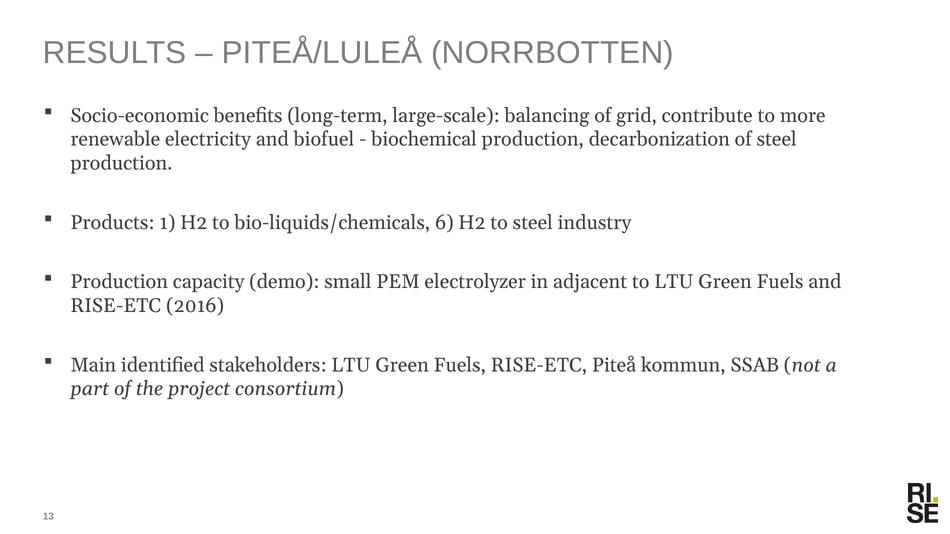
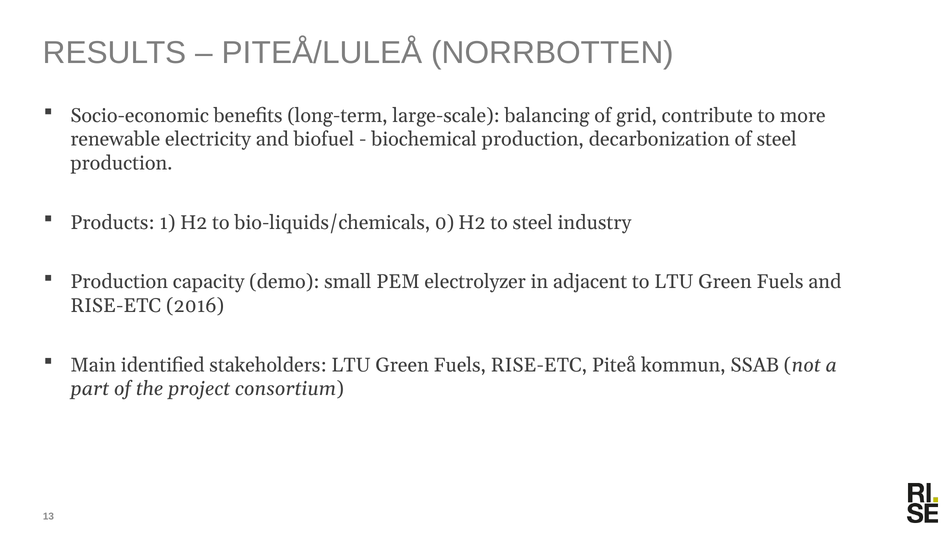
6: 6 -> 0 (444, 223)
